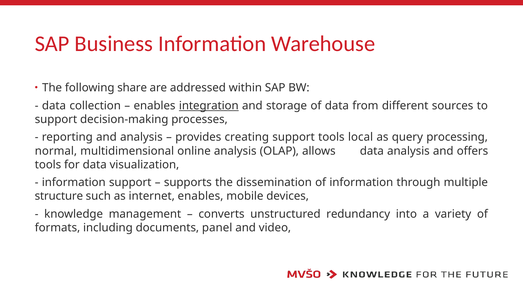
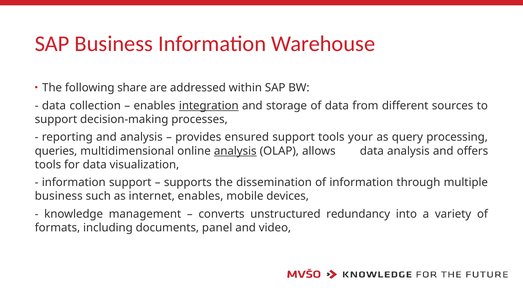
creating: creating -> ensured (247, 137)
local: local -> your (361, 137)
normal: normal -> queries (56, 151)
analysis underline: none -> present (235, 151)
structure: structure -> business (59, 196)
